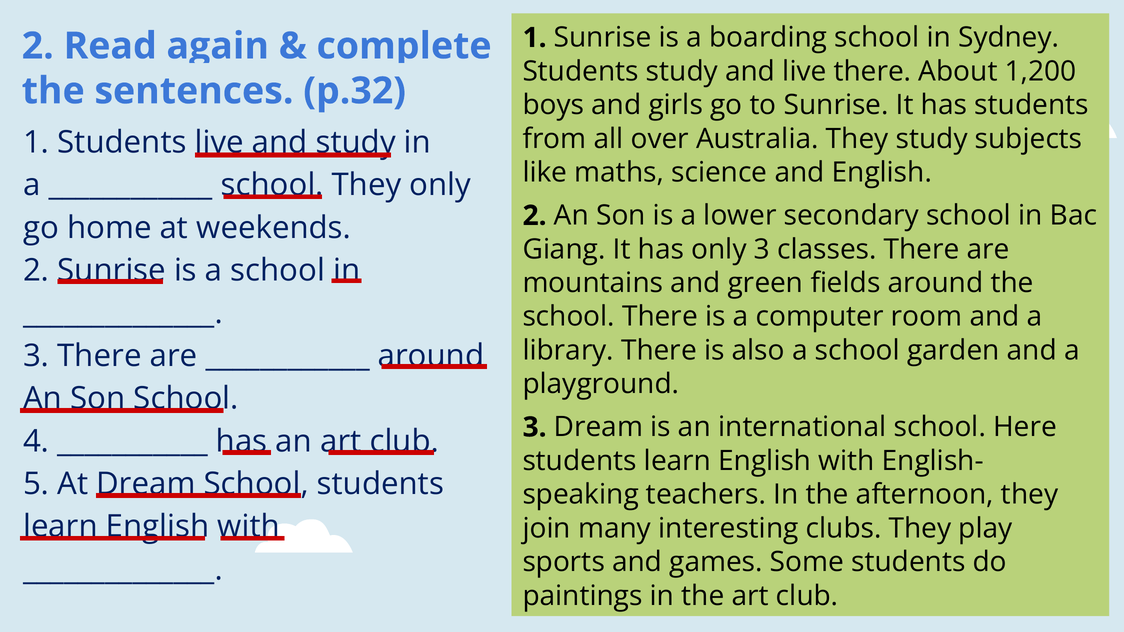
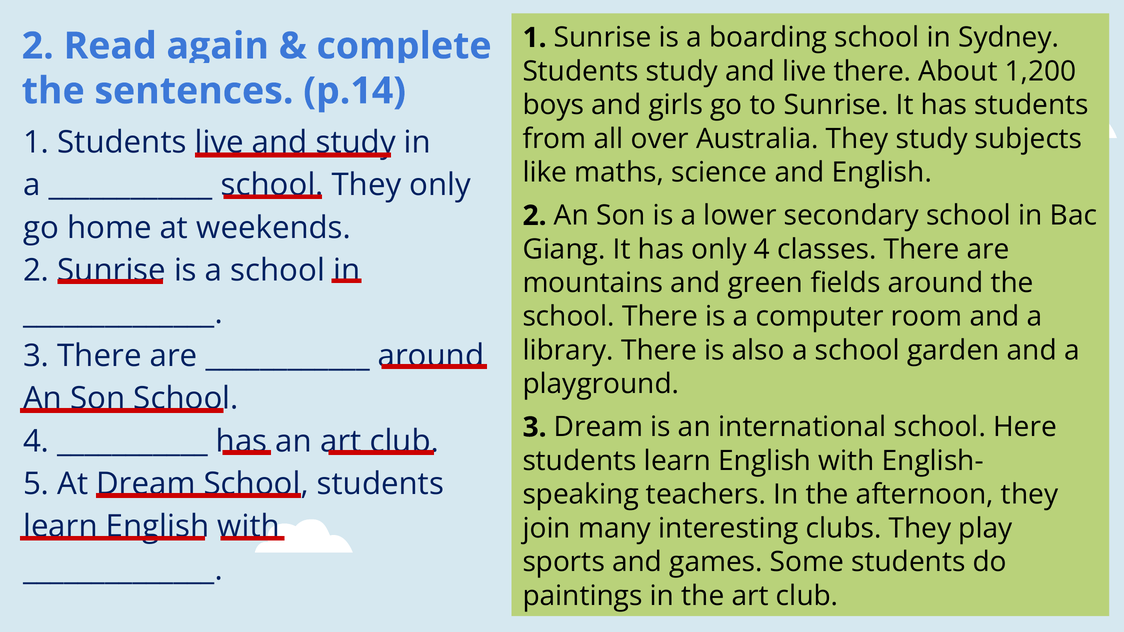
p.32: p.32 -> p.14 (355, 91)
only 3: 3 -> 4 (762, 249)
